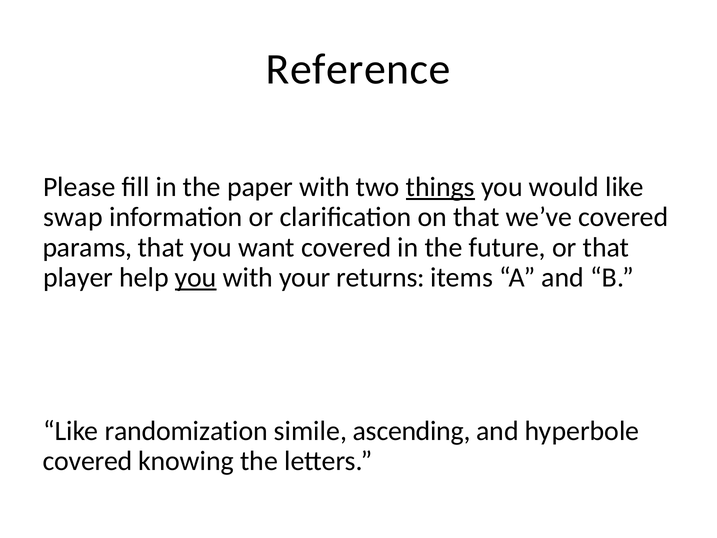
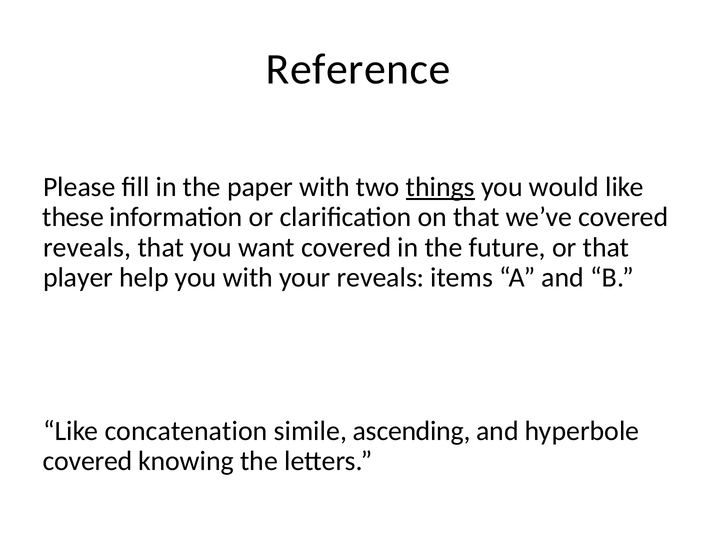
swap: swap -> these (73, 217)
params: params -> reveals (87, 247)
you underline: present -> none (196, 277)
your returns: returns -> reveals (381, 277)
randomization: randomization -> concatenation (186, 431)
